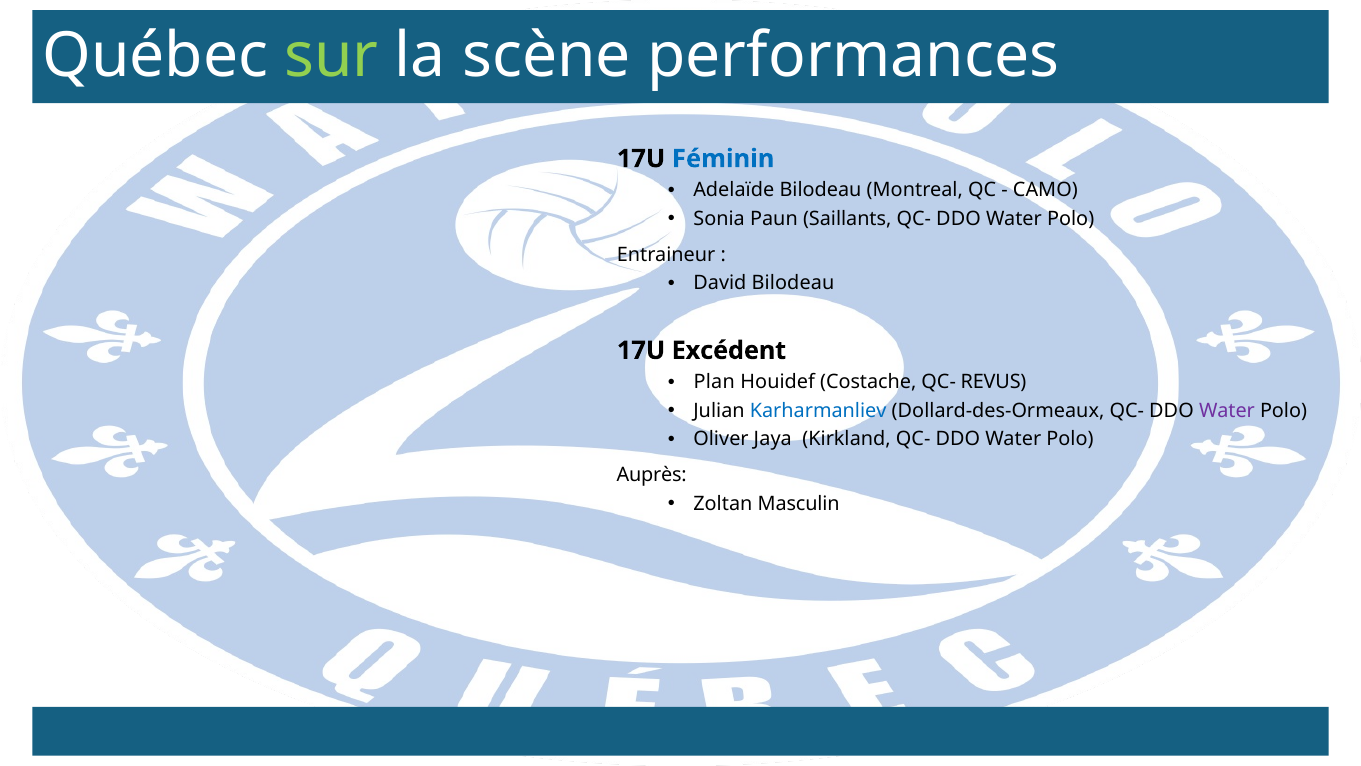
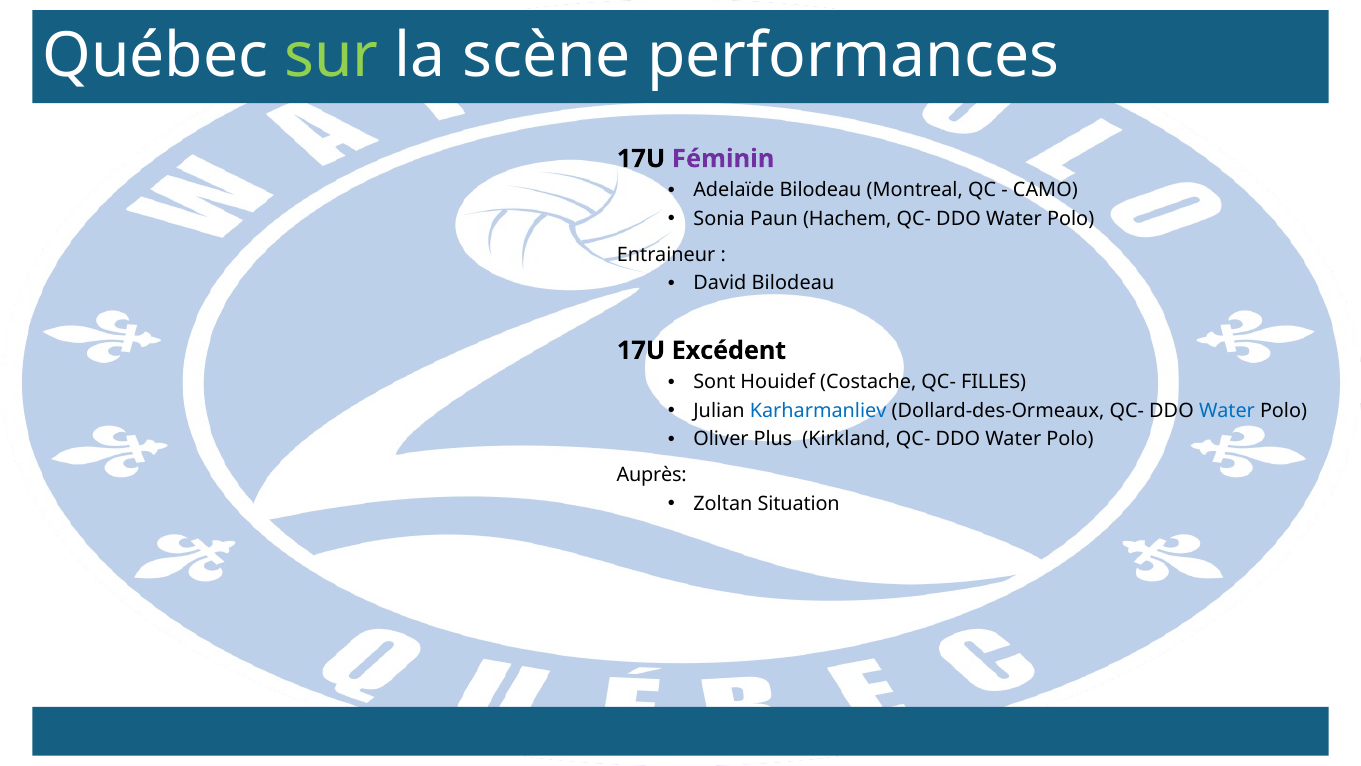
Féminin colour: blue -> purple (723, 159)
Saillants: Saillants -> Hachem (847, 219)
Plan: Plan -> Sont (714, 382)
REVUS: REVUS -> FILLES (994, 382)
Water colour: purple -> blue (1227, 411)
Jaya: Jaya -> Plus (773, 439)
Masculin: Masculin -> Situation (799, 503)
